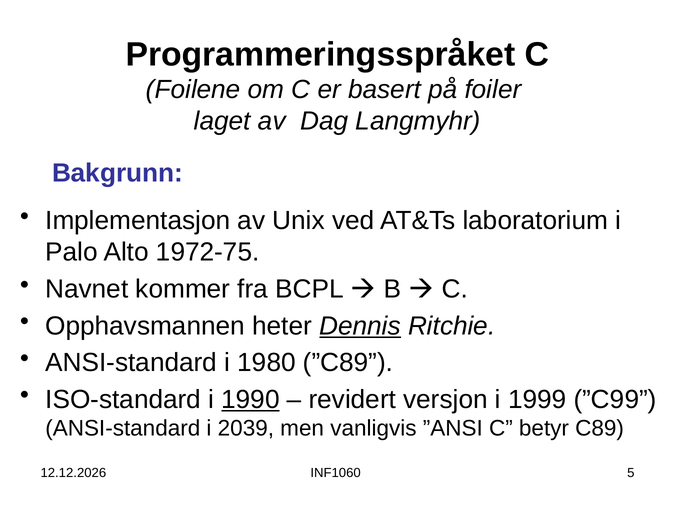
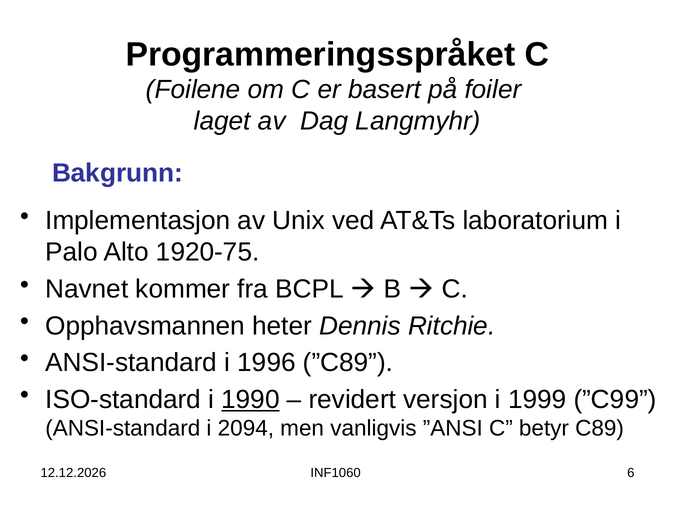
1972-75: 1972-75 -> 1920-75 (208, 252)
Dennis underline: present -> none (360, 326)
1980: 1980 -> 1996 (267, 363)
2039: 2039 -> 2094 (246, 429)
5: 5 -> 6 (631, 473)
